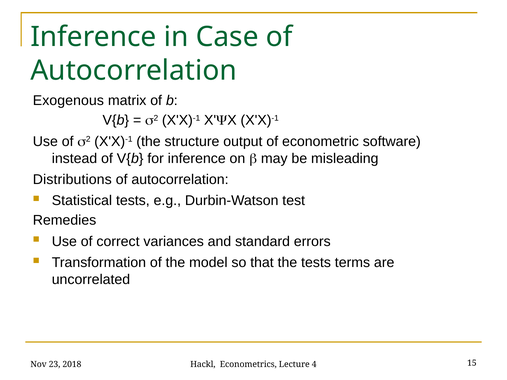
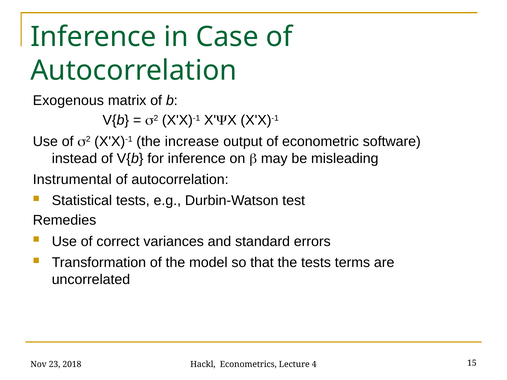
structure: structure -> increase (192, 142)
Distributions: Distributions -> Instrumental (72, 180)
